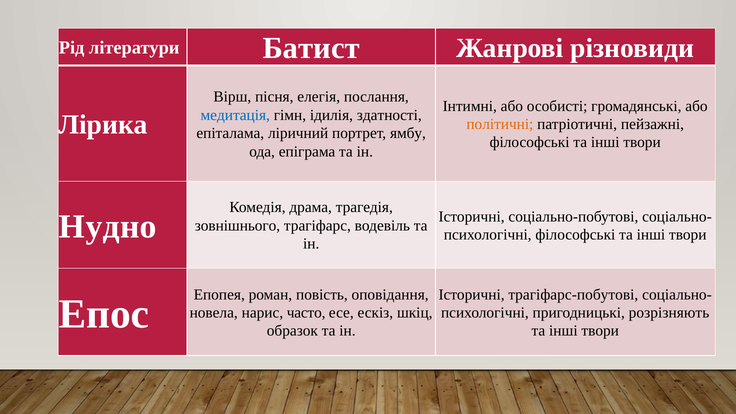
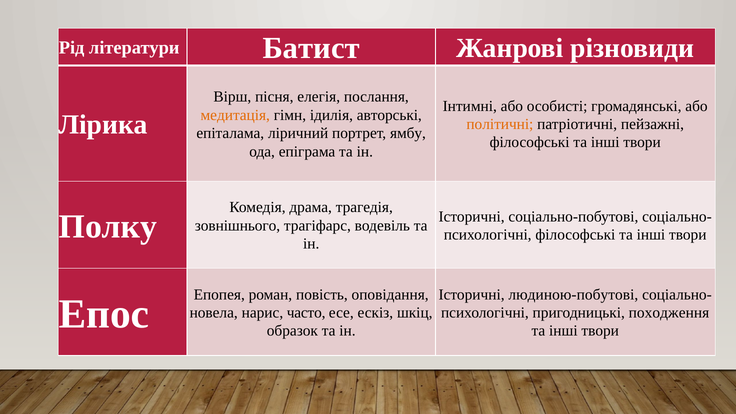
медитація colour: blue -> orange (235, 115)
здатності: здатності -> авторські (389, 115)
Нудно: Нудно -> Полку (108, 226)
трагіфарс-побутові: трагіфарс-побутові -> людиною-побутові (573, 295)
розрізняють: розрізняють -> походження (669, 313)
